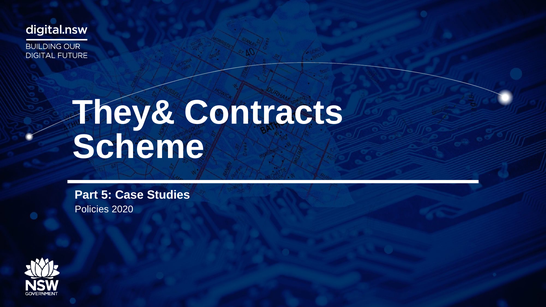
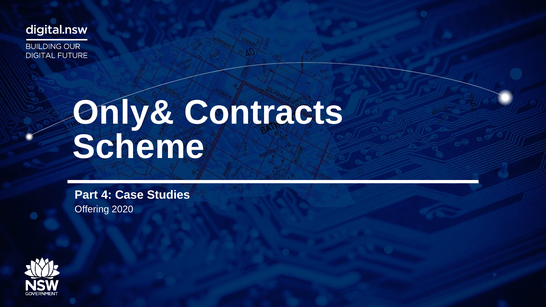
They&: They& -> Only& (123, 113)
5: 5 -> 4 (107, 195)
Policies: Policies -> Offering (92, 209)
